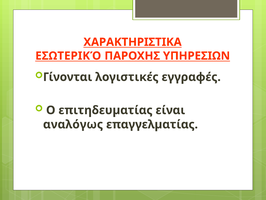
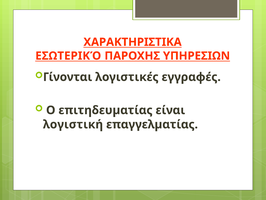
αναλόγως: αναλόγως -> λογιστική (73, 124)
